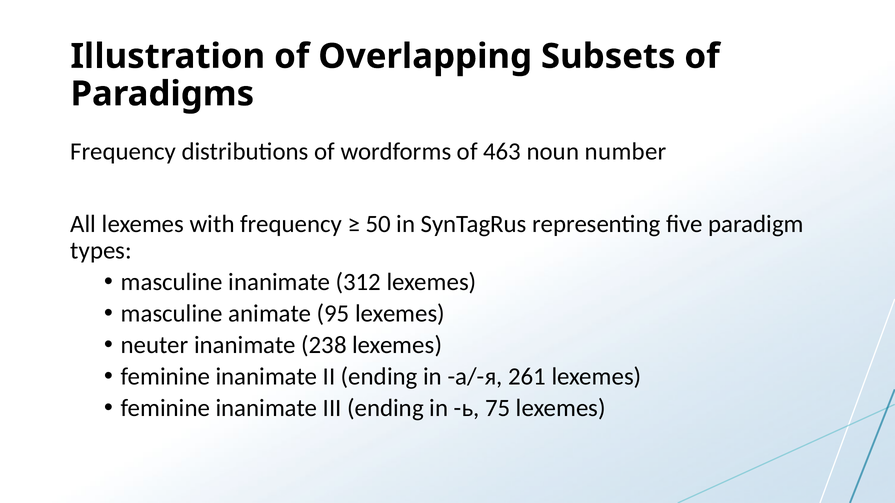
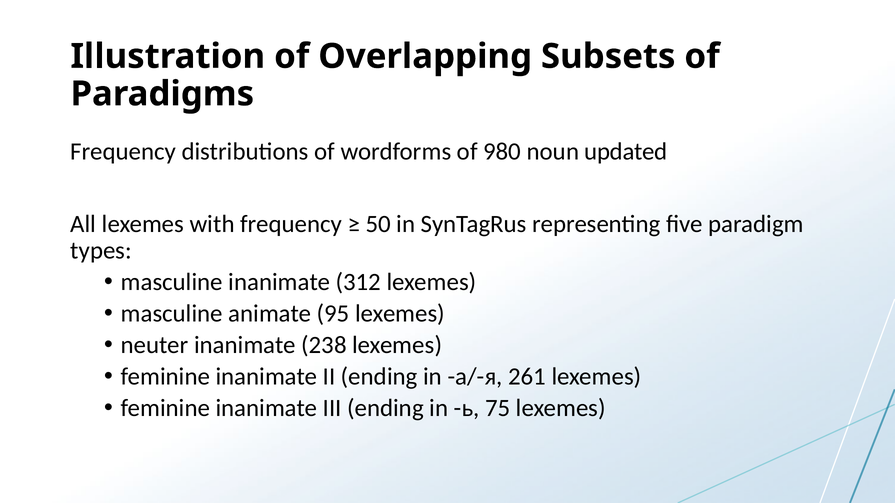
463: 463 -> 980 (502, 152)
number: number -> updated (626, 152)
